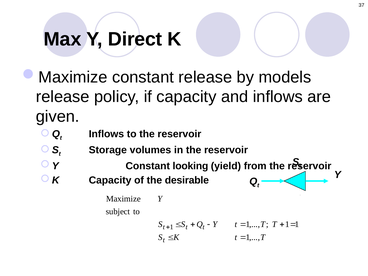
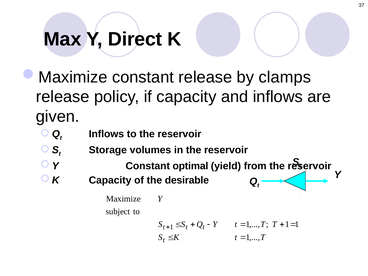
models: models -> clamps (285, 77)
looking: looking -> optimal (190, 166)
